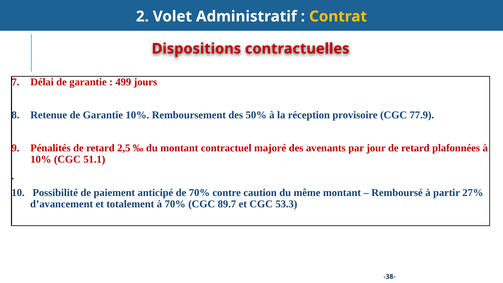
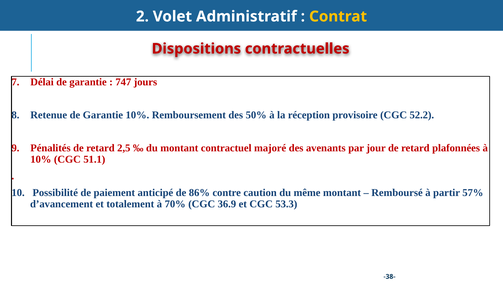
499: 499 -> 747 (123, 82)
77.9: 77.9 -> 52.2 (422, 115)
de 70%: 70% -> 86% (199, 193)
27%: 27% -> 57% (473, 193)
89.7: 89.7 -> 36.9 (227, 204)
